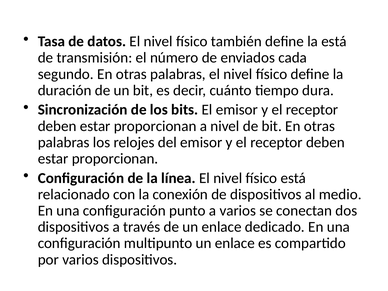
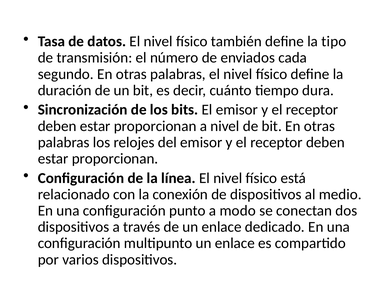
la está: está -> tipo (334, 41)
a varios: varios -> modo (238, 211)
